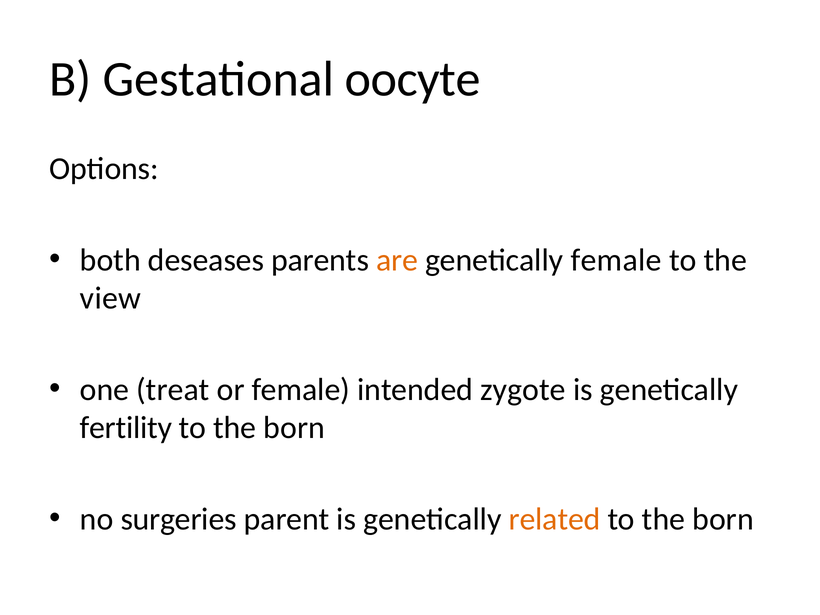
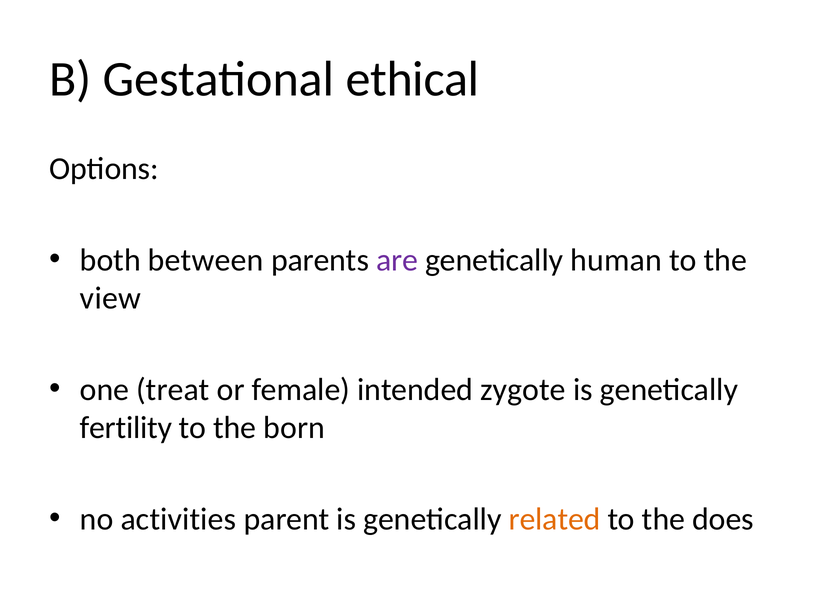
oocyte: oocyte -> ethical (413, 79)
deseases: deseases -> between (206, 260)
are colour: orange -> purple (397, 260)
genetically female: female -> human (616, 260)
surgeries: surgeries -> activities (178, 519)
born: born -> does (723, 519)
